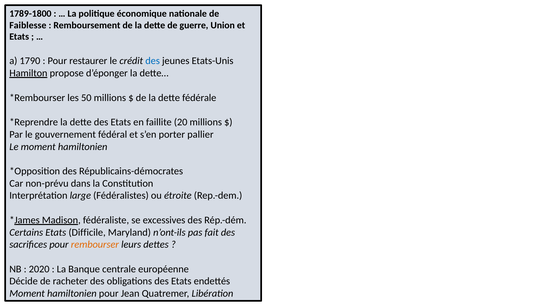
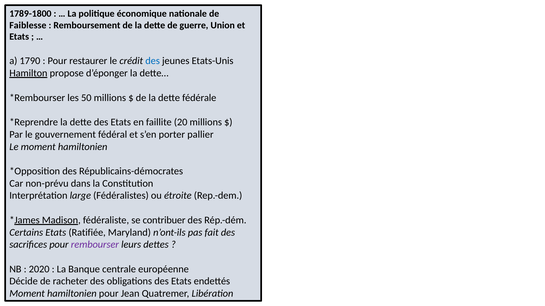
excessives: excessives -> contribuer (164, 220)
Difficile: Difficile -> Ratifiée (87, 233)
rembourser colour: orange -> purple (95, 245)
